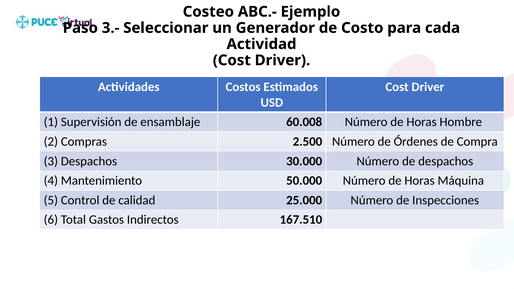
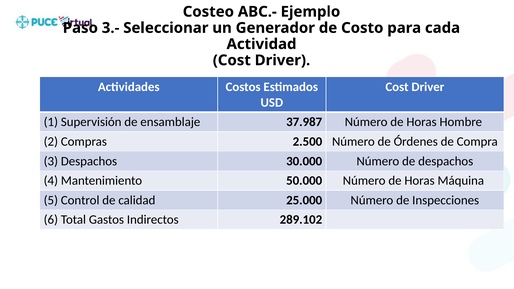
60.008: 60.008 -> 37.987 (304, 122)
167.510: 167.510 -> 289.102 (301, 220)
